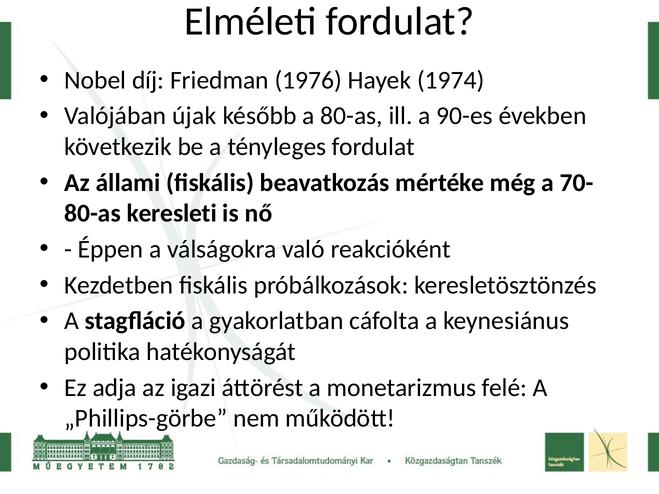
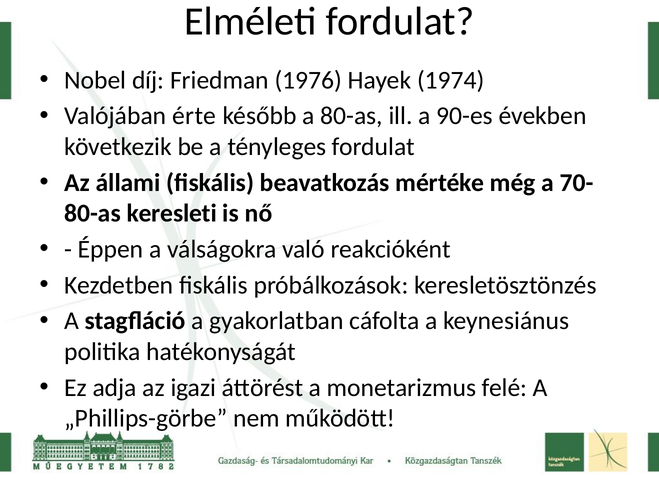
újak: újak -> érte (194, 116)
